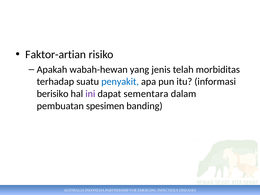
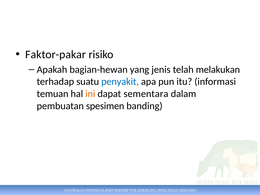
Faktor-artian: Faktor-artian -> Faktor-pakar (56, 55)
wabah-hewan: wabah-hewan -> bagian-hewan (99, 69)
morbiditas: morbiditas -> melakukan (218, 69)
berisiko: berisiko -> temuan (53, 94)
ini colour: purple -> orange (90, 94)
